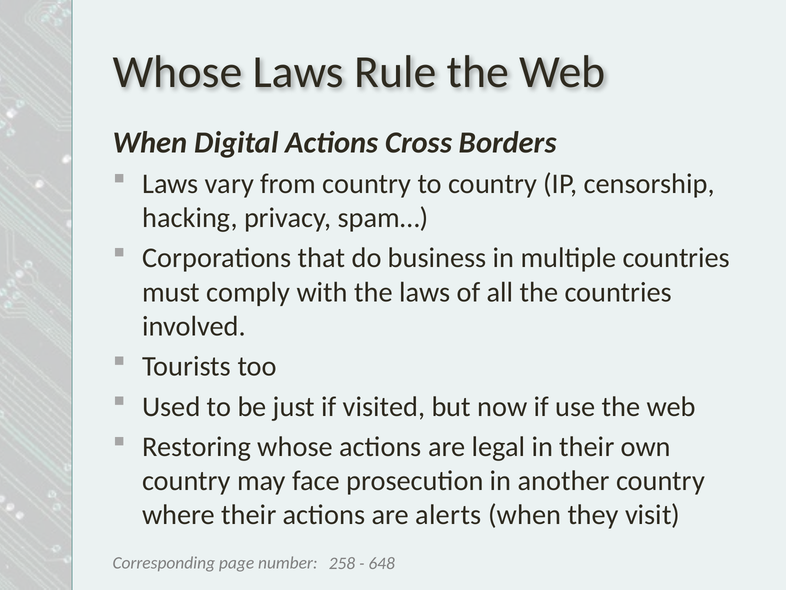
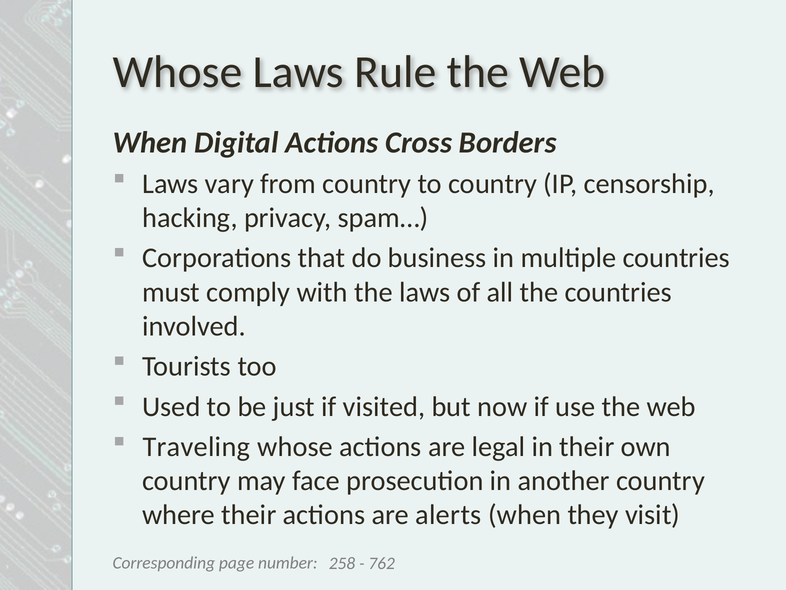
Restoring: Restoring -> Traveling (196, 446)
648: 648 -> 762 (382, 563)
